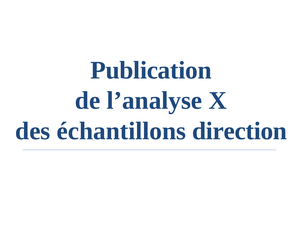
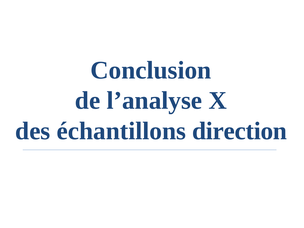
Publication: Publication -> Conclusion (151, 70)
